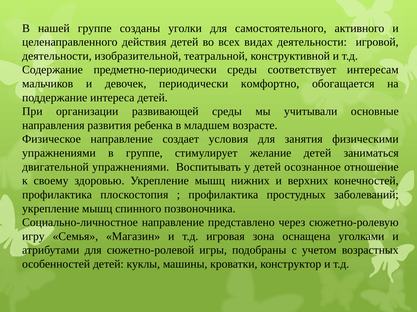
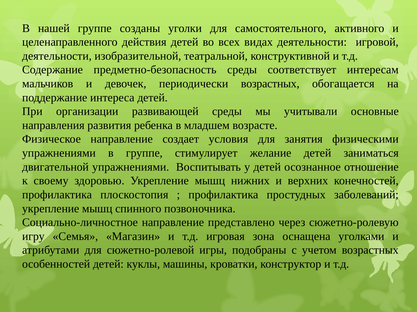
предметно-периодически: предметно-периодически -> предметно-безопасность (155, 70)
периодически комфортно: комфортно -> возрастных (270, 84)
